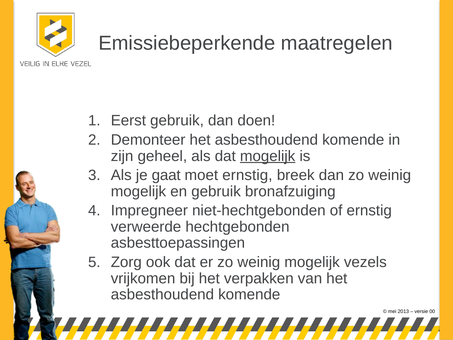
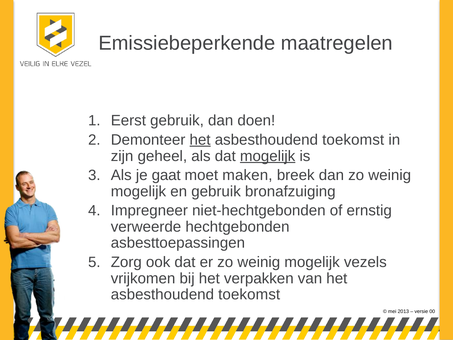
het underline: none -> present (200, 140)
komende: komende -> toekomst (353, 140)
moet ernstig: ernstig -> maken (247, 175)
komende: komende -> toekomst (249, 294)
